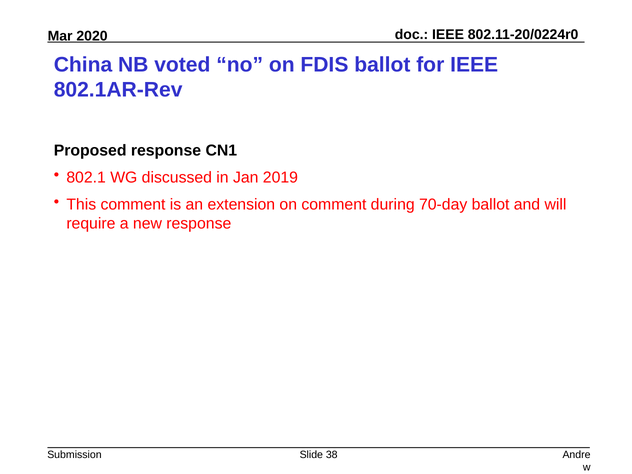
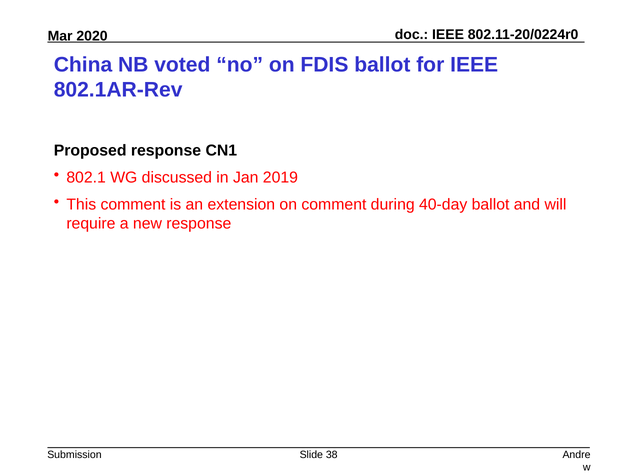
70-day: 70-day -> 40-day (443, 204)
